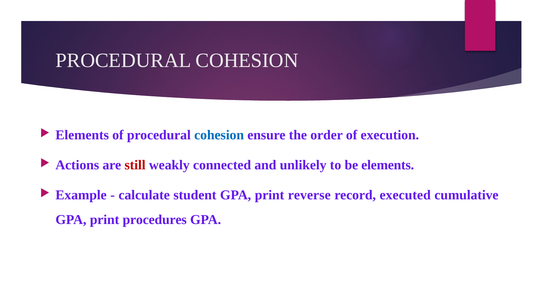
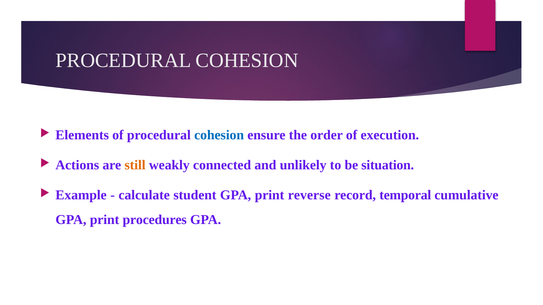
still colour: red -> orange (135, 165)
be elements: elements -> situation (388, 165)
executed: executed -> temporal (405, 195)
